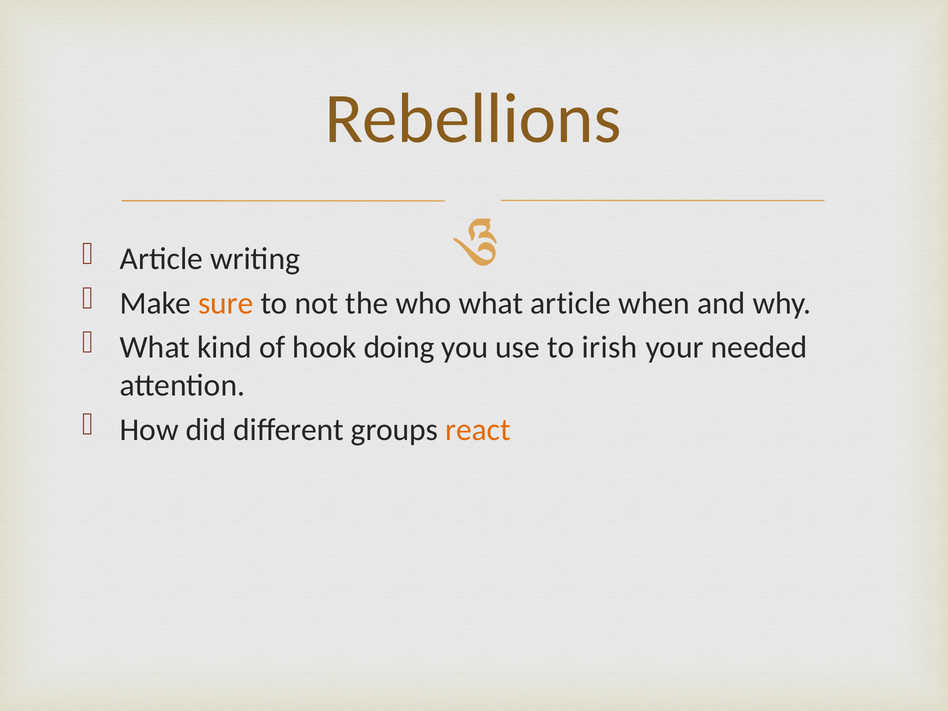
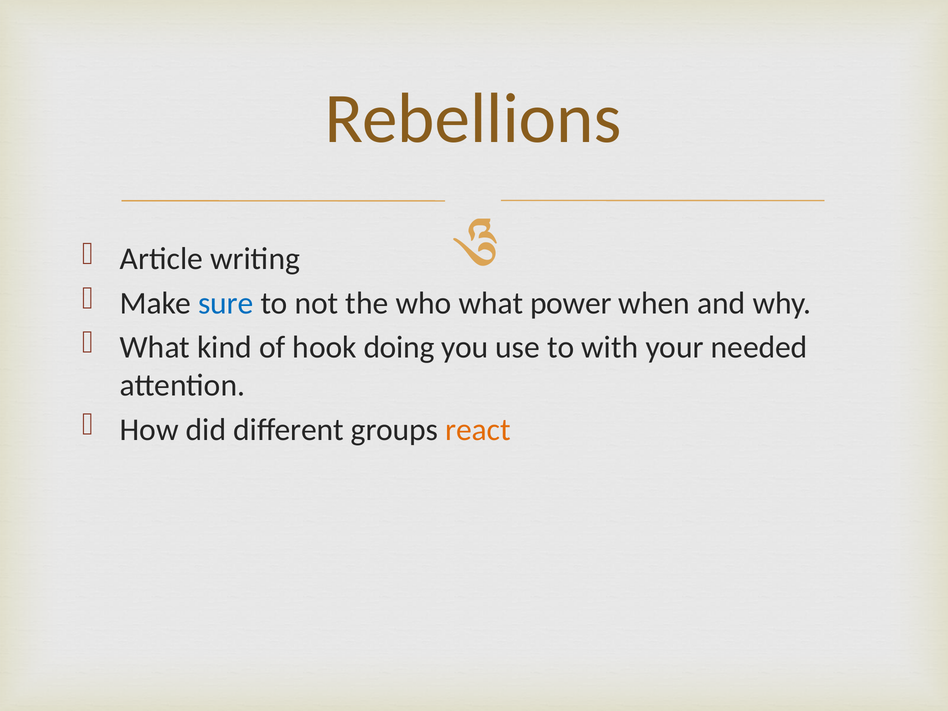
sure colour: orange -> blue (226, 303)
what article: article -> power (571, 303)
irish: irish -> with (610, 347)
